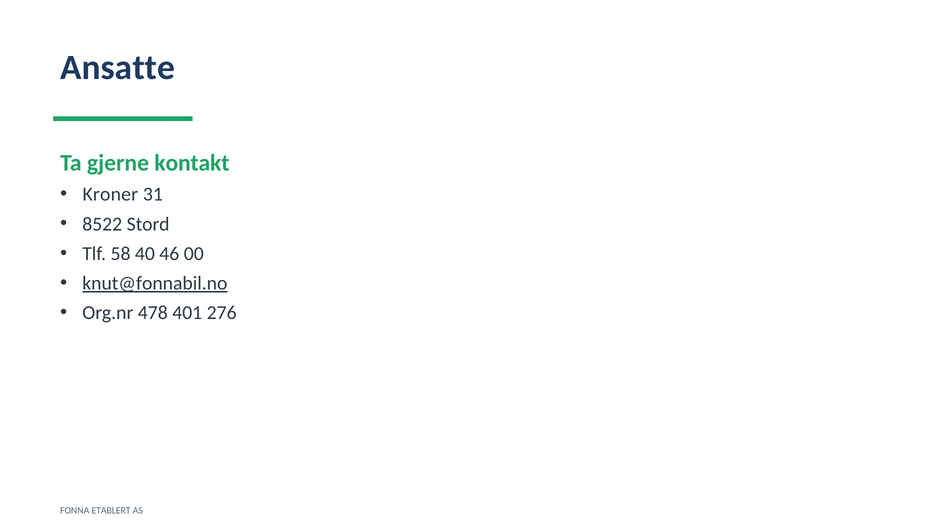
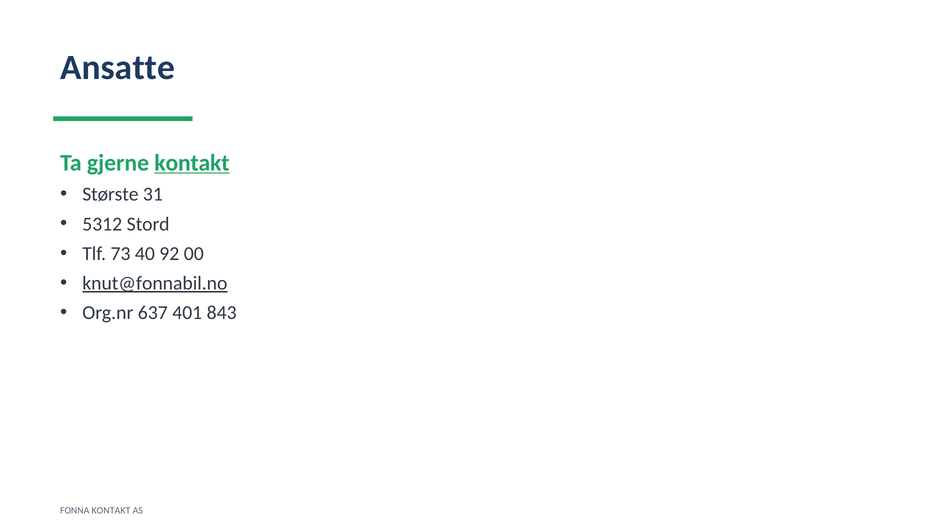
kontakt underline: none -> present (192, 163)
Kroner: Kroner -> Største (110, 194)
8522: 8522 -> 5312 (102, 224)
58: 58 -> 73 (121, 253)
46: 46 -> 92 (169, 253)
478: 478 -> 637 (153, 313)
276: 276 -> 843 (222, 313)
FONNA ETABLERT: ETABLERT -> KONTAKT (111, 510)
